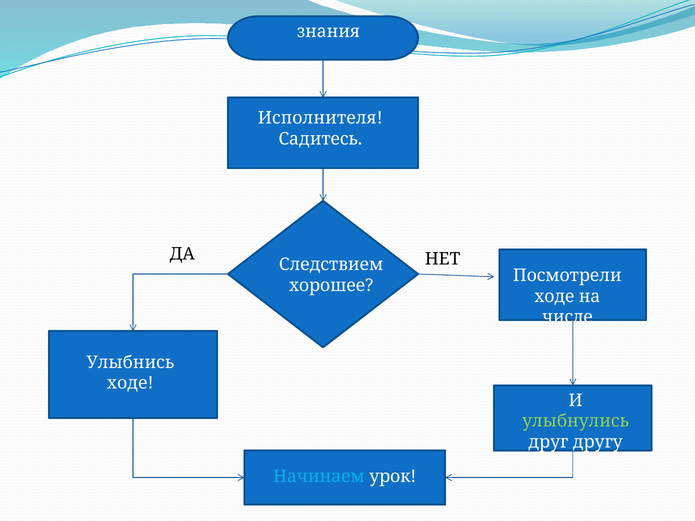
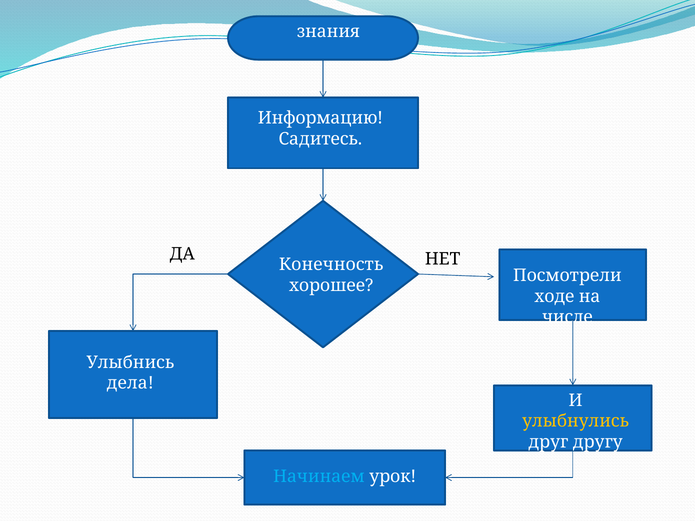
Исполнителя: Исполнителя -> Информацию (320, 118)
Следствием: Следствием -> Конечность (331, 265)
ходе: ходе -> дела (130, 383)
улыбнулись colour: light green -> yellow (576, 421)
